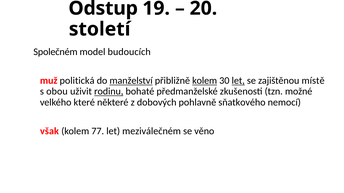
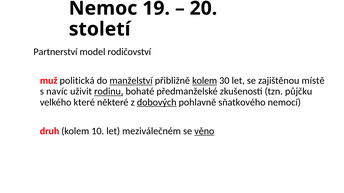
Odstup: Odstup -> Nemoc (103, 8)
Společném: Společném -> Partnerství (55, 52)
budoucích: budoucích -> rodičovství (129, 52)
let underline: present -> none (238, 81)
obou: obou -> navíc (57, 92)
možné: možné -> půjčku (299, 92)
dobových underline: none -> present (157, 102)
však: však -> druh (50, 131)
77: 77 -> 10 (98, 131)
věno underline: none -> present (204, 131)
